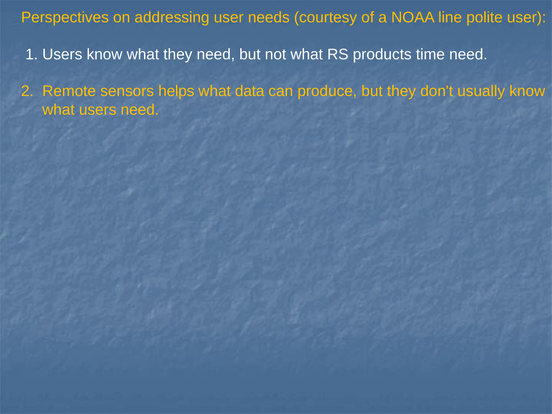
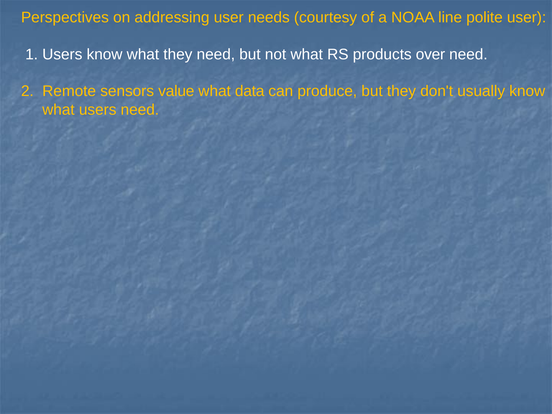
time: time -> over (430, 54)
helps: helps -> value (176, 91)
